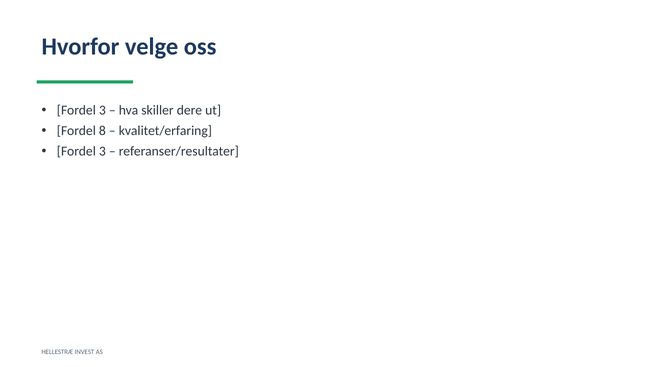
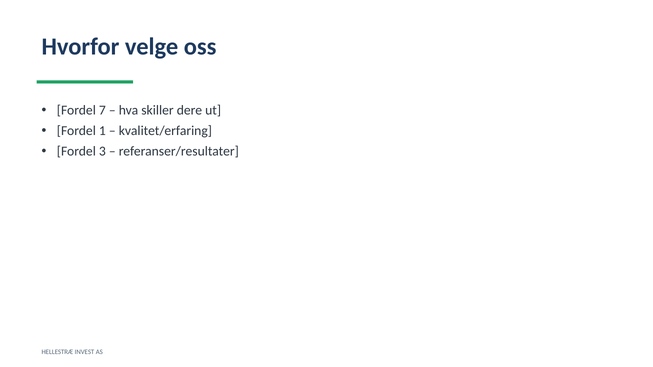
3: 3 -> 7 (102, 111)
8: 8 -> 1 (102, 131)
